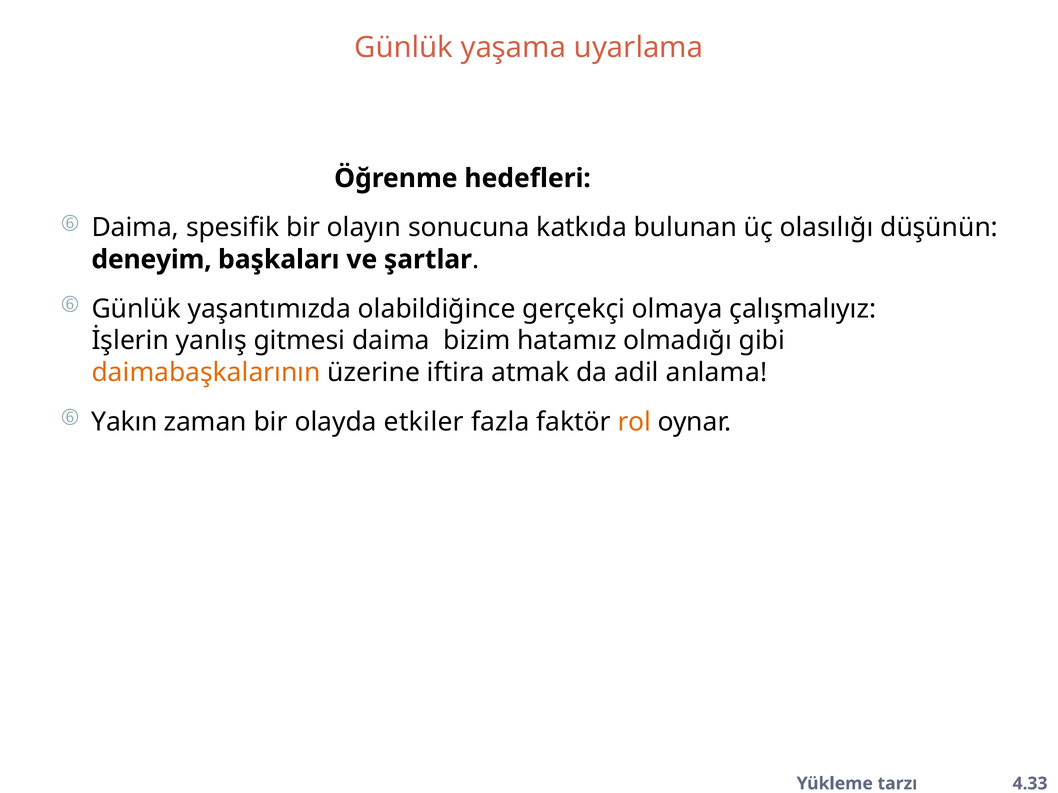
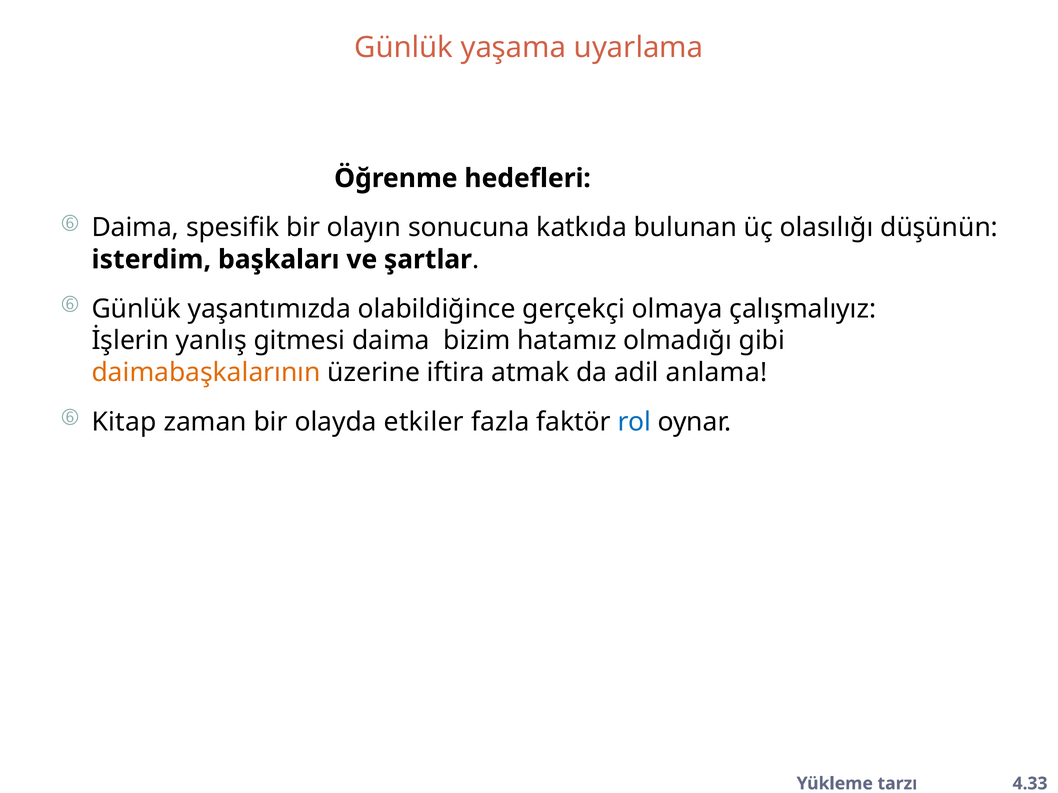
deneyim: deneyim -> isterdim (151, 260)
Yakın: Yakın -> Kitap (124, 422)
rol colour: orange -> blue (634, 422)
